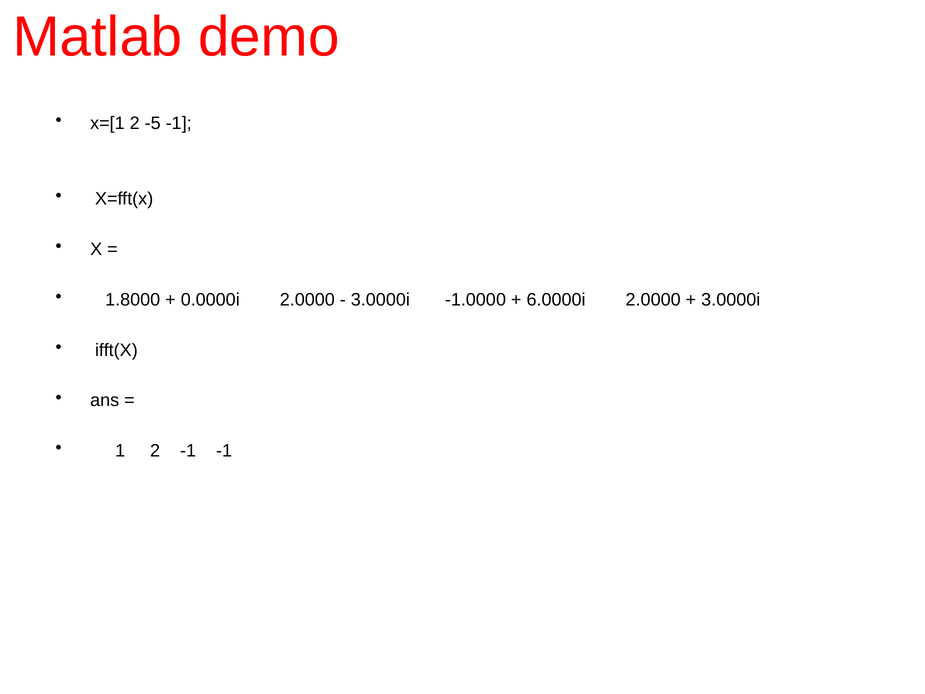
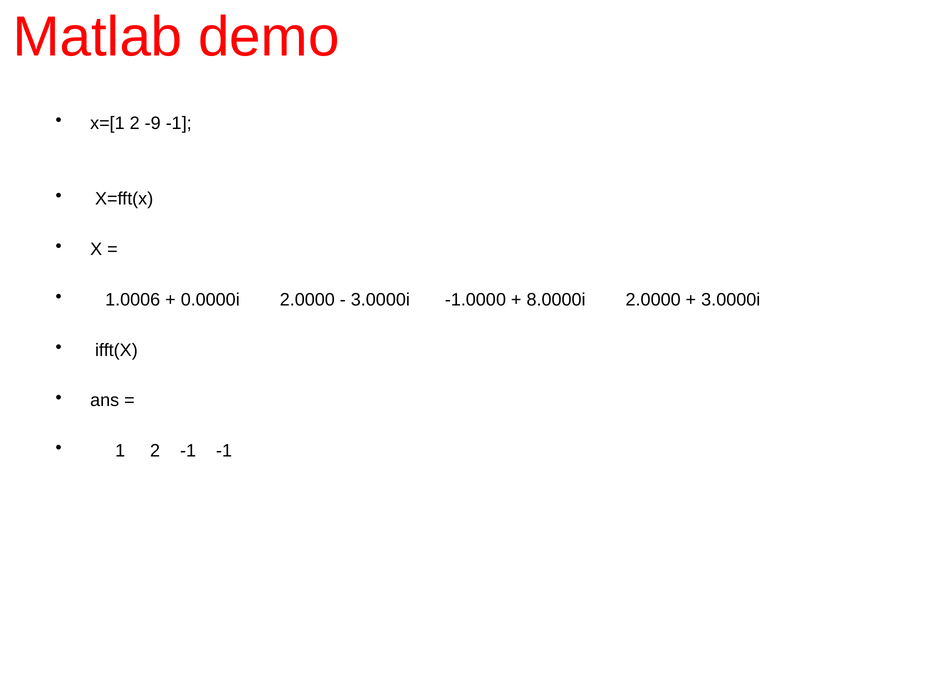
-5: -5 -> -9 (153, 123)
1.8000: 1.8000 -> 1.0006 (133, 300)
6.0000i: 6.0000i -> 8.0000i (556, 300)
